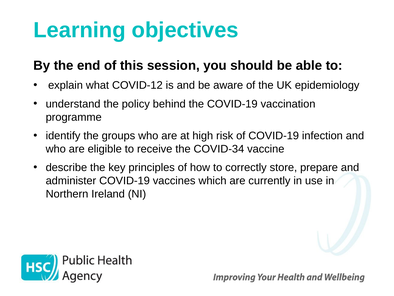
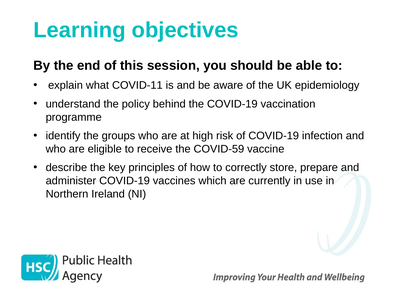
COVID-12: COVID-12 -> COVID-11 (137, 85)
COVID-34: COVID-34 -> COVID-59 (219, 149)
